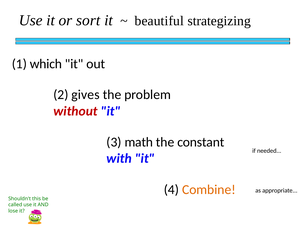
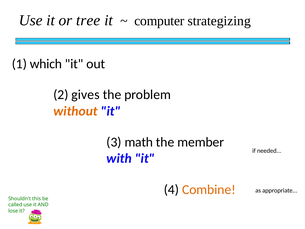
sort: sort -> tree (88, 20)
beautiful: beautiful -> computer (159, 21)
without colour: red -> orange (75, 111)
constant: constant -> member (201, 142)
